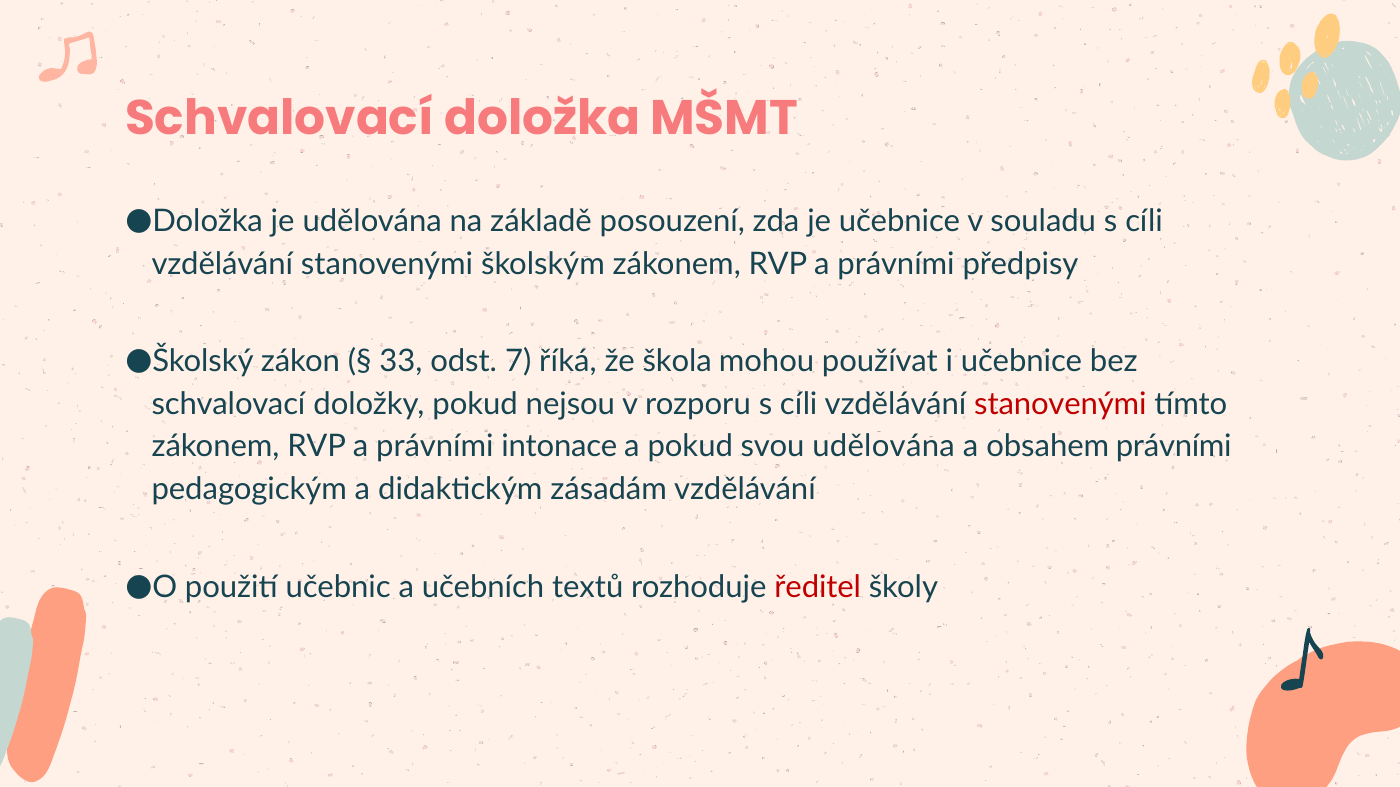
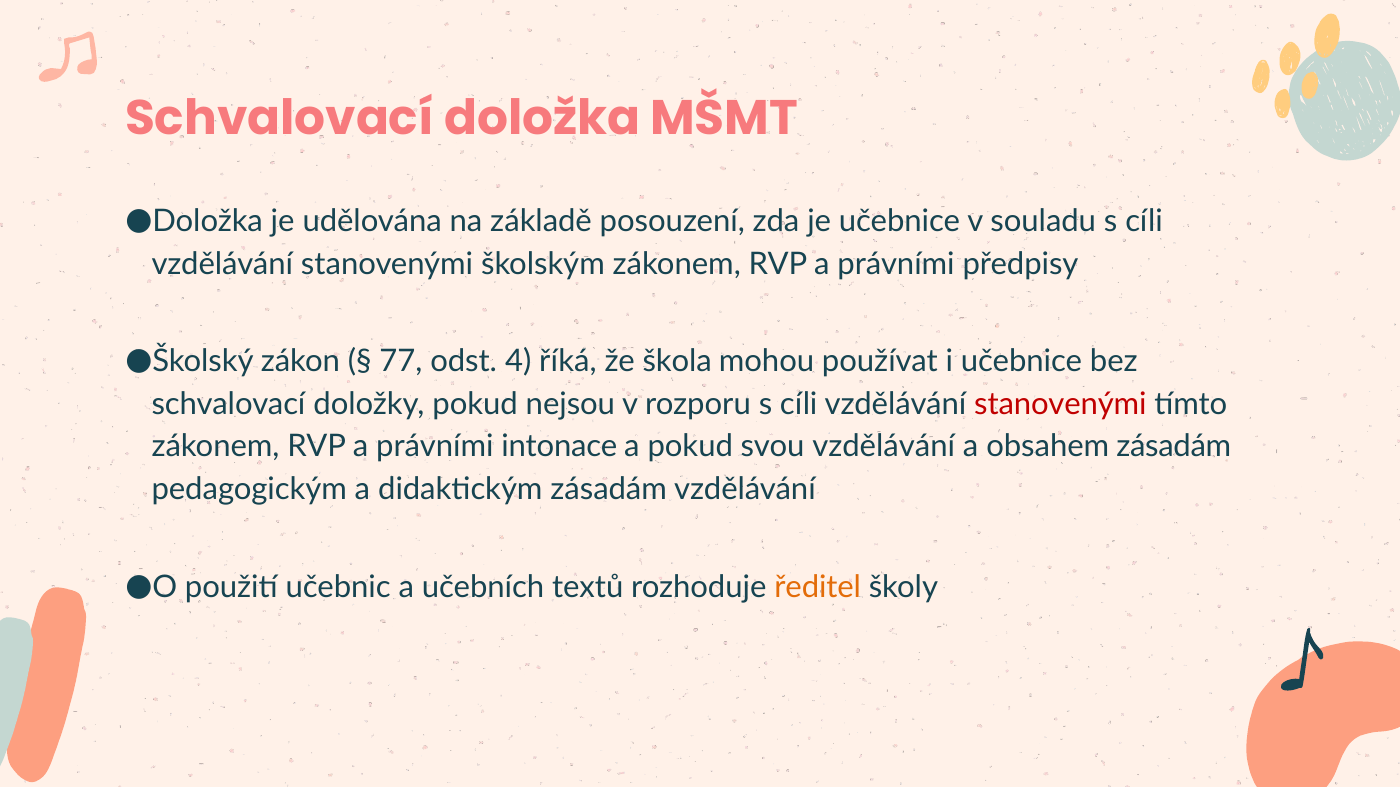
33: 33 -> 77 (401, 361)
7: 7 -> 4 (518, 361)
svou udělována: udělována -> vzdělávání (884, 447)
obsahem právními: právními -> zásadám (1174, 447)
ředitel colour: red -> orange (818, 587)
